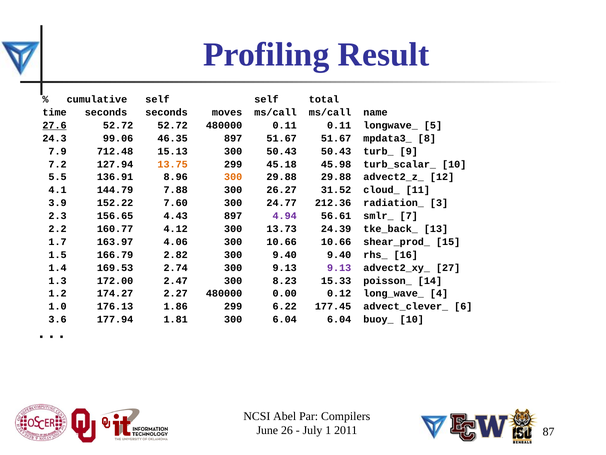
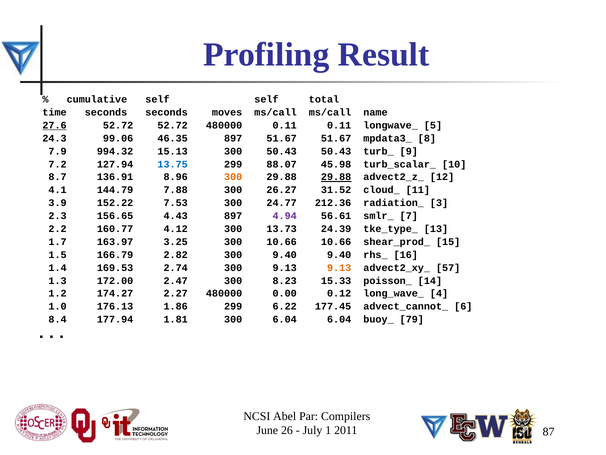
712.48: 712.48 -> 994.32 (115, 151)
13.75 colour: orange -> blue (173, 164)
45.18: 45.18 -> 88.07 (282, 164)
5.5: 5.5 -> 8.7 (58, 177)
29.88 underline: none -> present (336, 177)
7.60: 7.60 -> 7.53 (176, 203)
tke_back_: tke_back_ -> tke_type_ (391, 229)
4.06: 4.06 -> 3.25 (176, 242)
9.13 colour: purple -> orange (339, 267)
27: 27 -> 57 (448, 267)
advect_clever_: advect_clever_ -> advect_cannot_ (406, 306)
3.6: 3.6 -> 8.4 (58, 319)
buoy_ 10: 10 -> 79 (412, 319)
